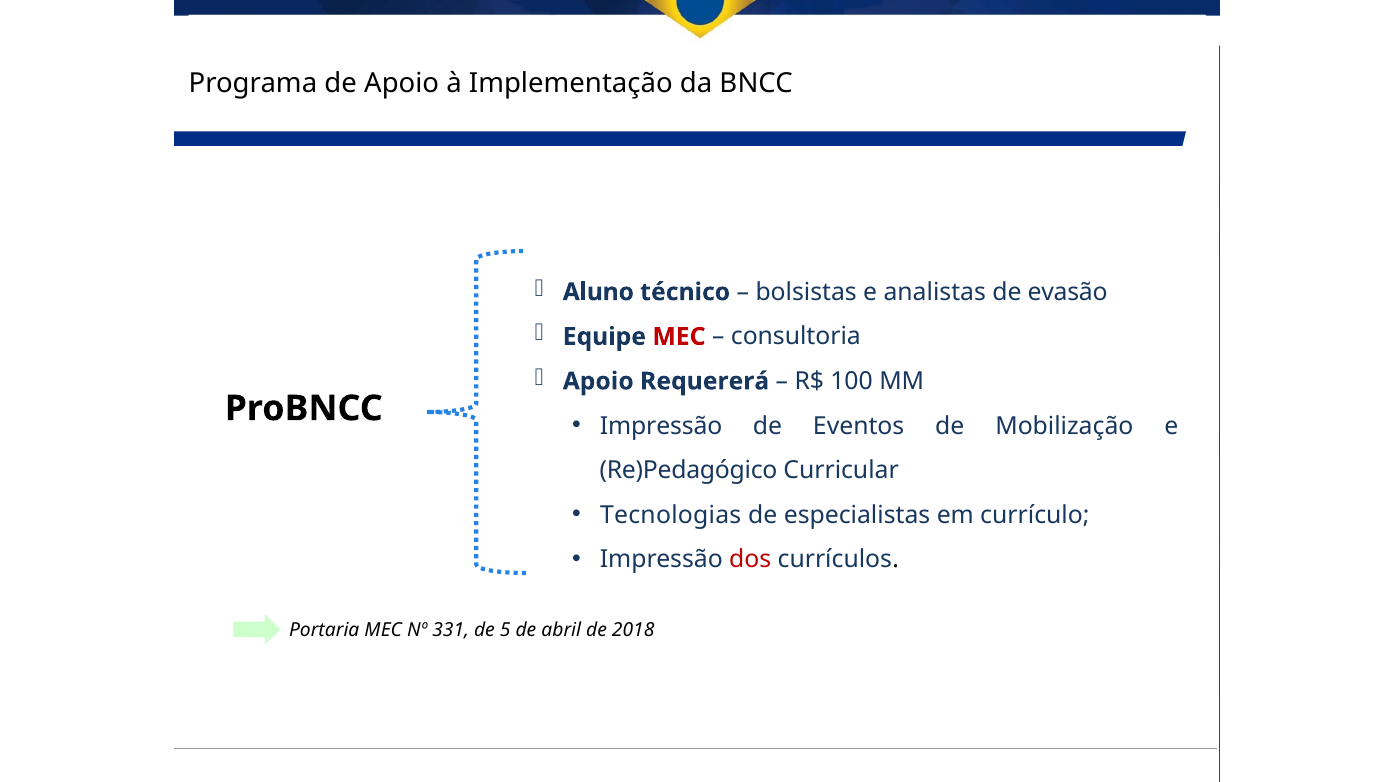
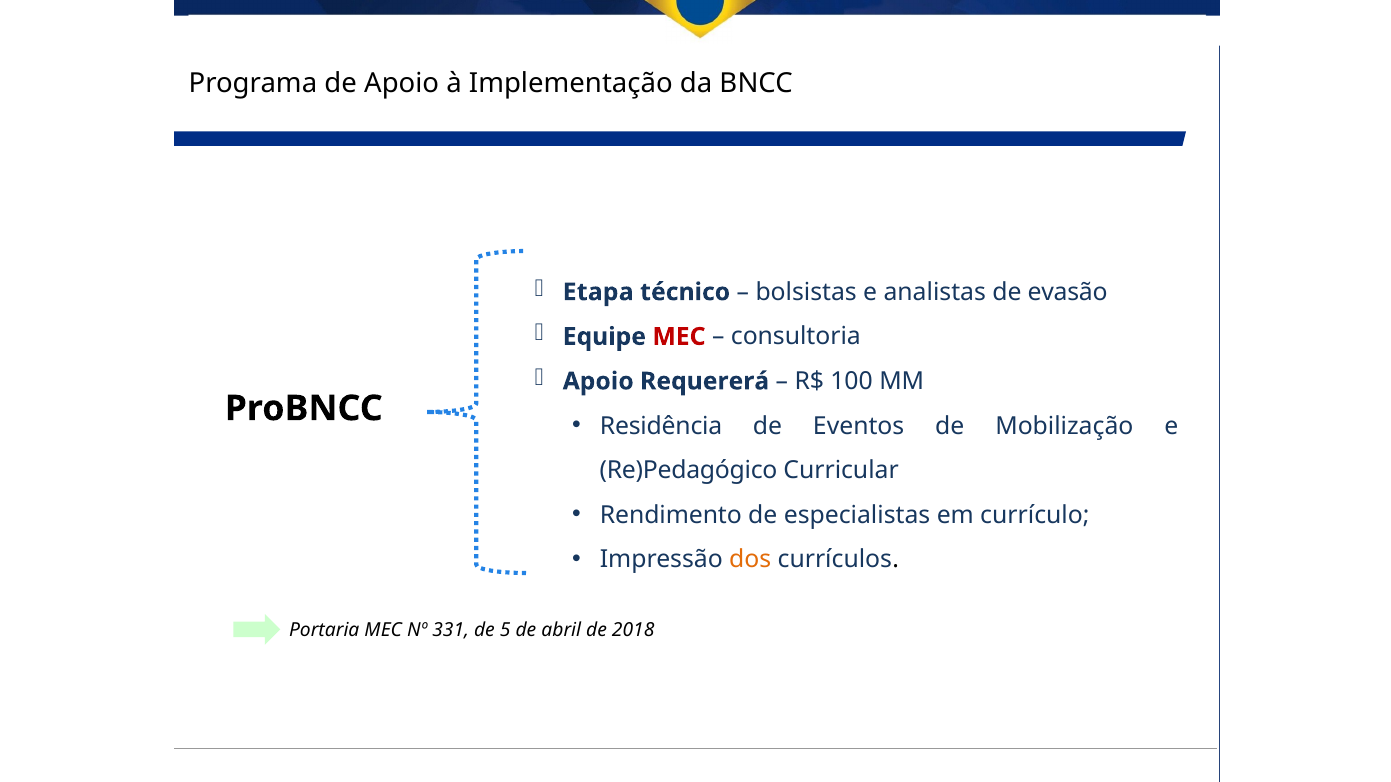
Aluno: Aluno -> Etapa (598, 292)
Impressão: Impressão -> Residência (661, 426)
Tecnologias: Tecnologias -> Rendimento (671, 515)
dos colour: red -> orange (750, 559)
